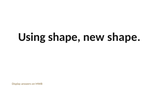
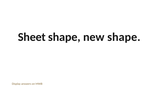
Using: Using -> Sheet (32, 37)
